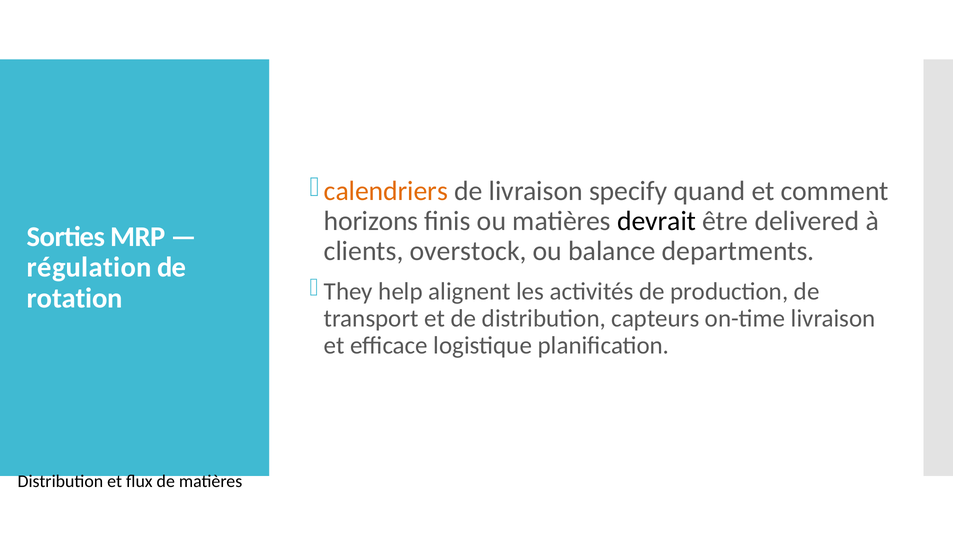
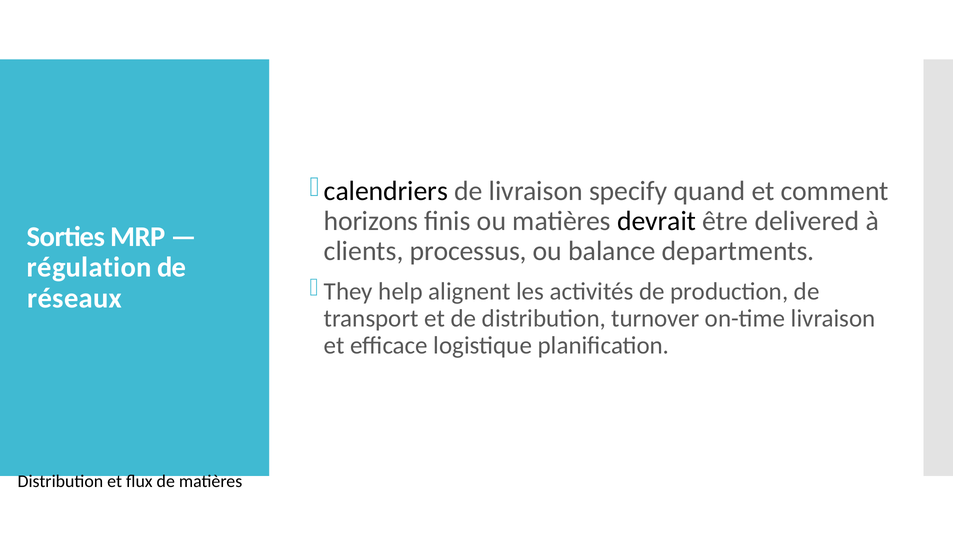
calendriers colour: orange -> black (386, 191)
overstock: overstock -> processus (468, 251)
rotation: rotation -> réseaux (75, 298)
capteurs: capteurs -> turnover (655, 318)
